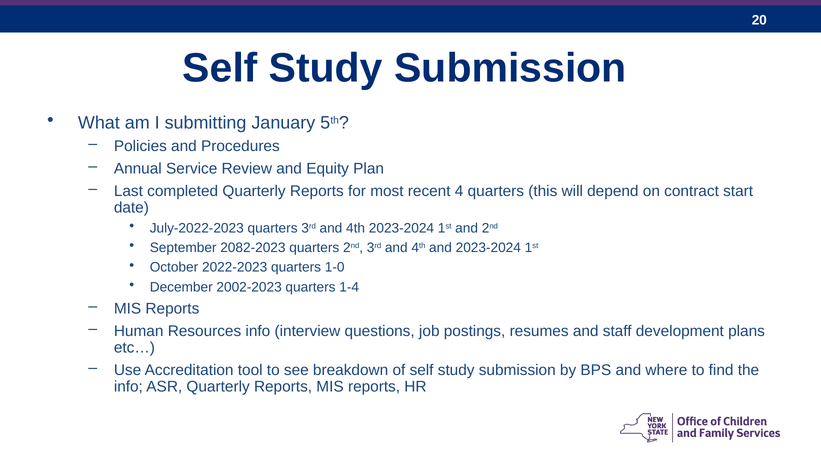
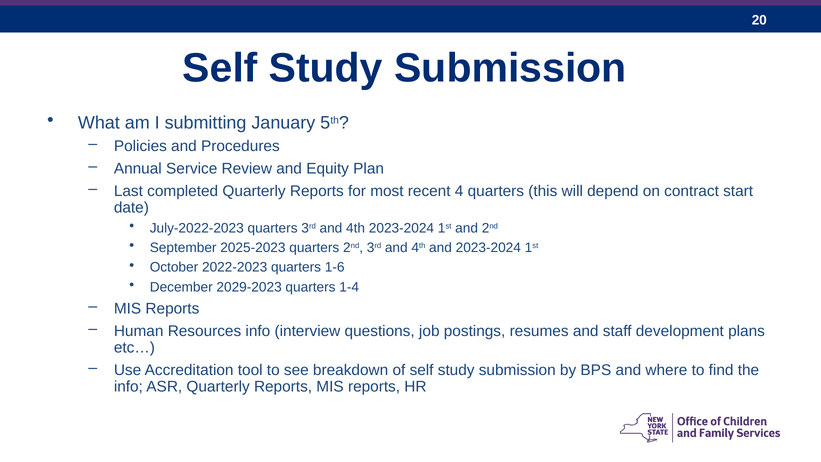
2082-2023: 2082-2023 -> 2025-2023 (253, 248)
1-0: 1-0 -> 1-6 (335, 267)
2002-2023: 2002-2023 -> 2029-2023 (249, 287)
